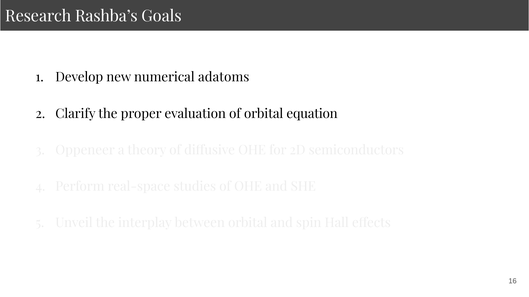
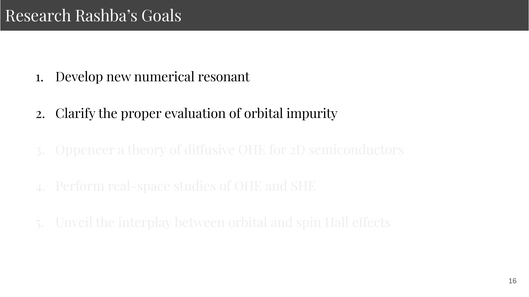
adatoms: adatoms -> resonant (224, 77)
equation: equation -> impurity (312, 114)
